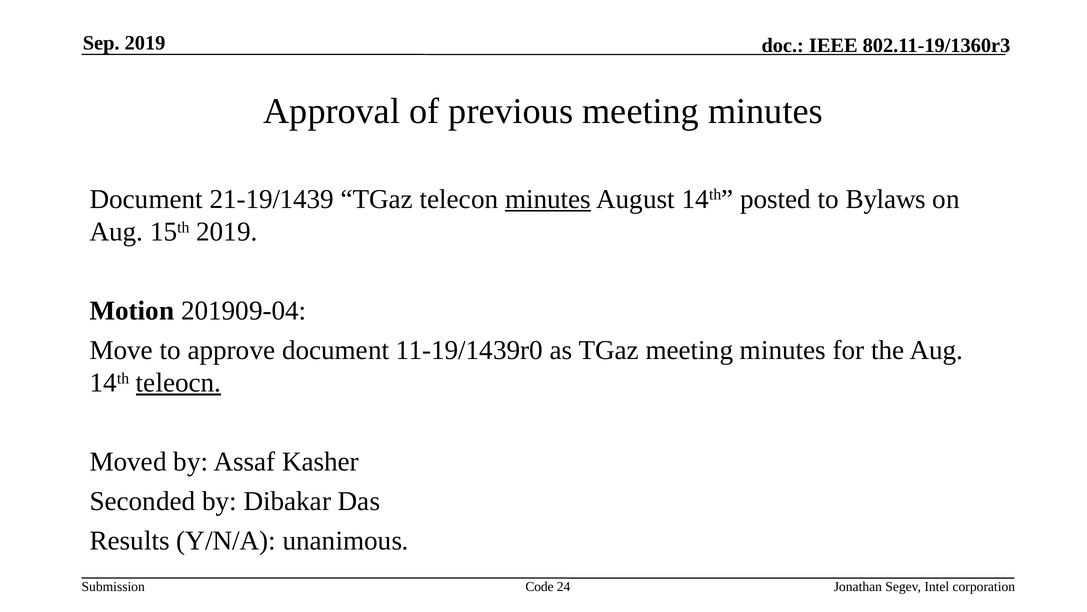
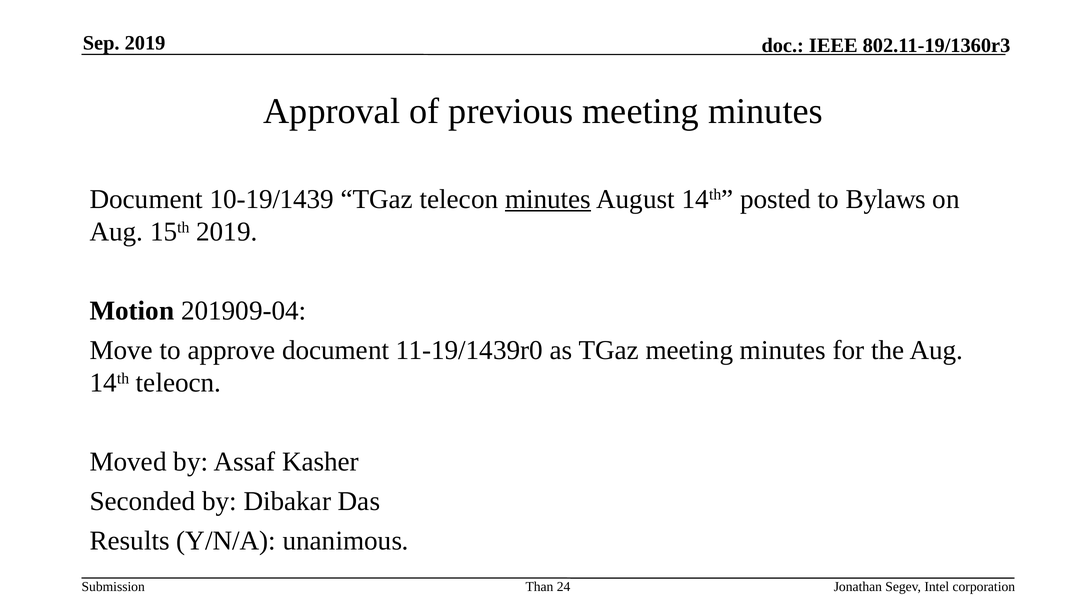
21-19/1439: 21-19/1439 -> 10-19/1439 (272, 199)
teleocn underline: present -> none (179, 382)
Code: Code -> Than (539, 586)
